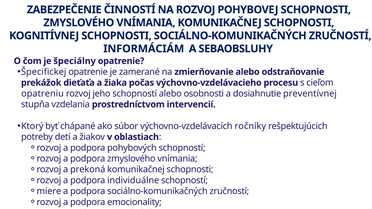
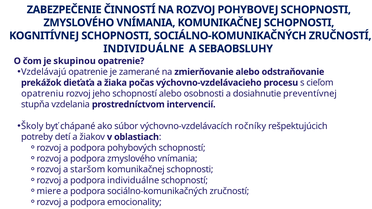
INFORMÁCIÁM: INFORMÁCIÁM -> INDIVIDUÁLNE (144, 49)
špeciálny: špeciálny -> skupinou (75, 61)
Špecifickej: Špecifickej -> Vzdelávajú (44, 72)
Ktorý: Ktorý -> Školy (32, 126)
prekoná: prekoná -> staršom (88, 170)
